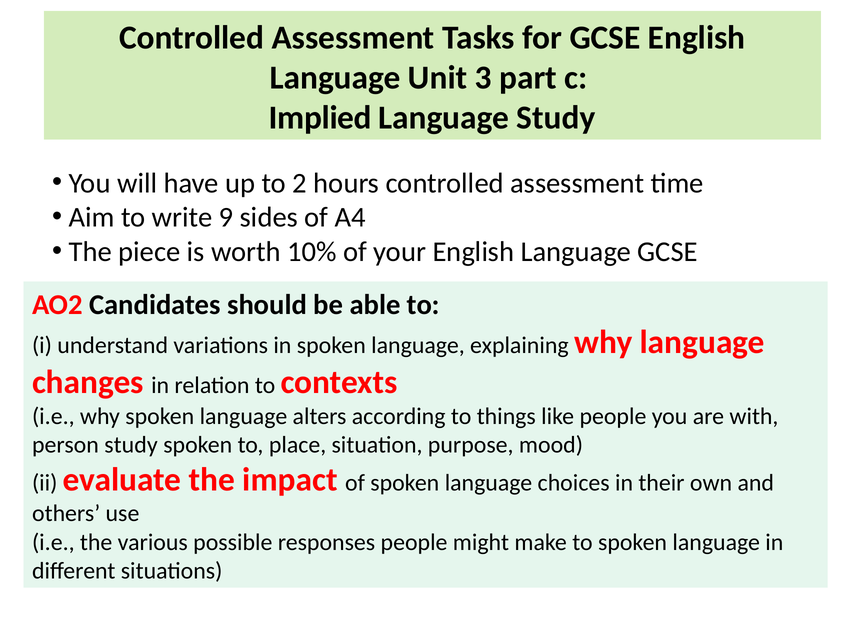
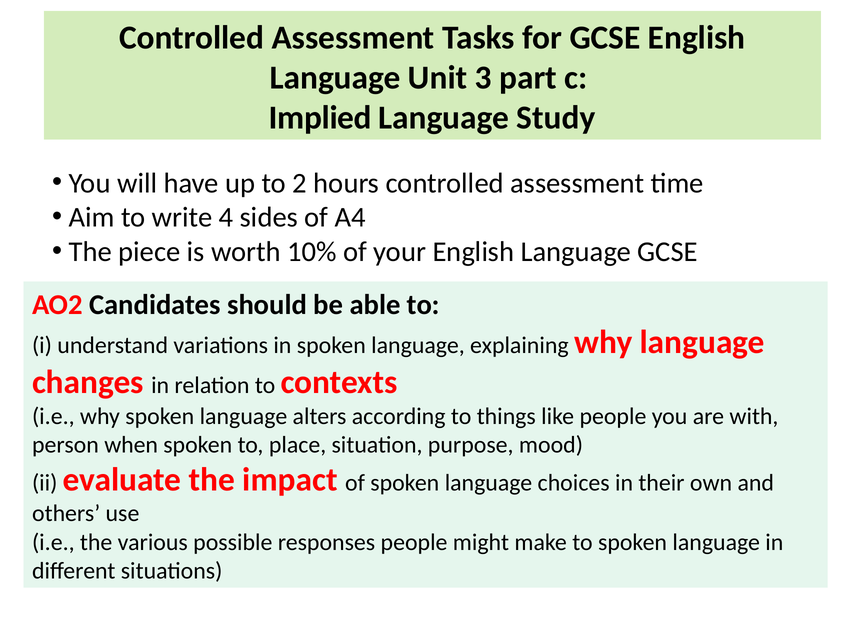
9: 9 -> 4 (226, 217)
person study: study -> when (131, 444)
